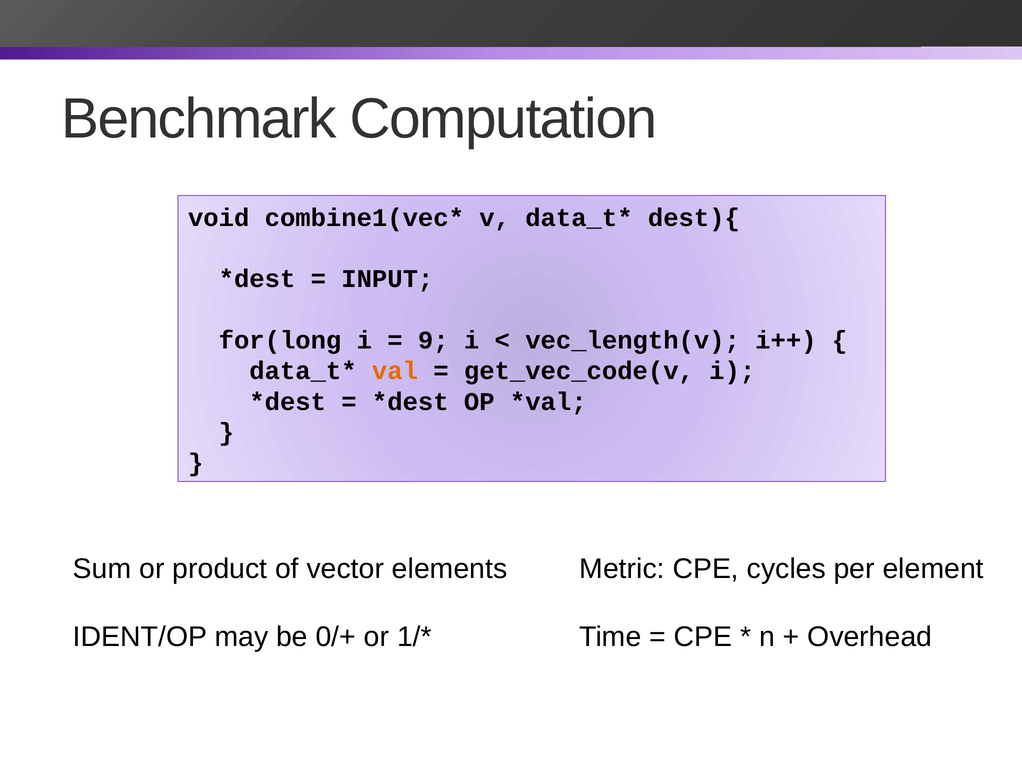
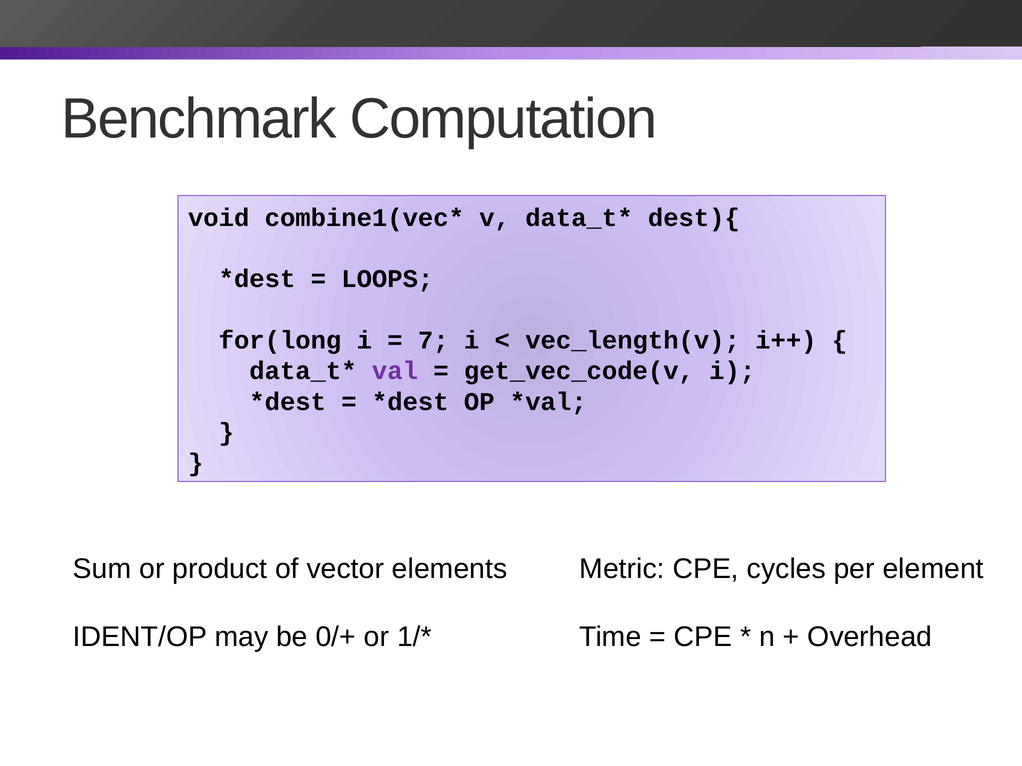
INPUT: INPUT -> LOOPS (387, 279)
9: 9 -> 7 (433, 341)
val colour: orange -> purple (395, 371)
